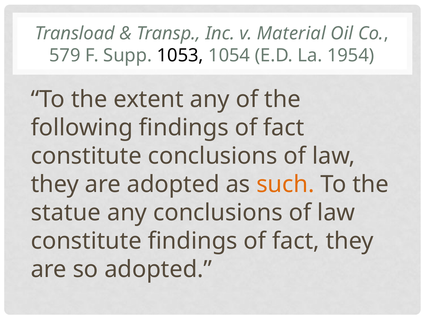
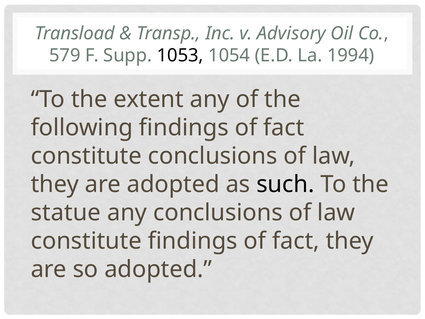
Material: Material -> Advisory (291, 33)
1954: 1954 -> 1994 (351, 55)
such colour: orange -> black (285, 184)
